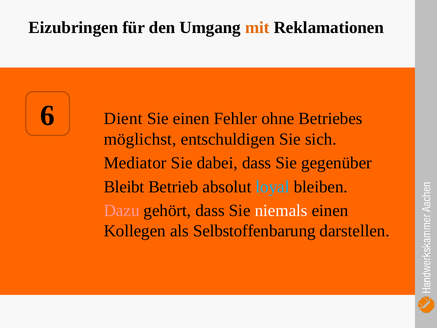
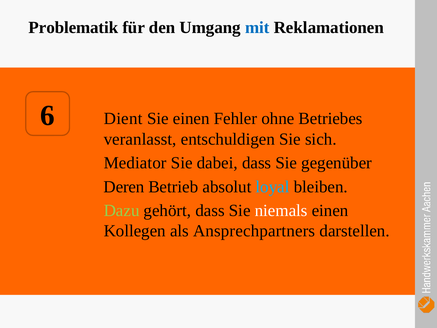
Eizubringen: Eizubringen -> Problematik (73, 27)
mit colour: orange -> blue (257, 27)
möglichst: möglichst -> veranlasst (140, 139)
Bleibt: Bleibt -> Deren (124, 187)
Dazu colour: pink -> light green (122, 210)
Selbstoffenbarung: Selbstoffenbarung -> Ansprechpartners (254, 231)
